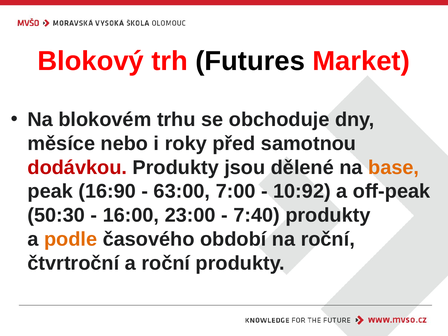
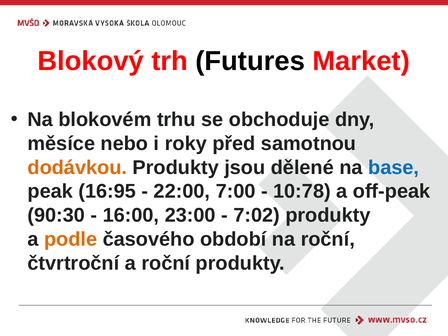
dodávkou colour: red -> orange (77, 167)
base colour: orange -> blue (394, 167)
16:90: 16:90 -> 16:95 (107, 191)
63:00: 63:00 -> 22:00 (182, 191)
10:92: 10:92 -> 10:78 (302, 191)
50:30: 50:30 -> 90:30 (56, 215)
7:40: 7:40 -> 7:02 (257, 215)
